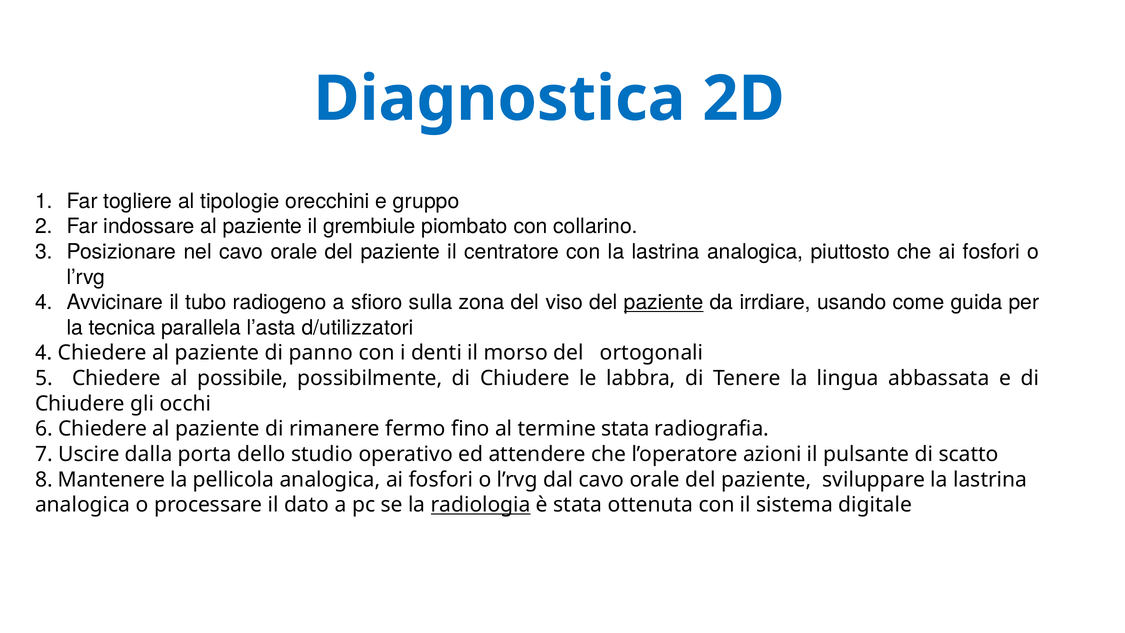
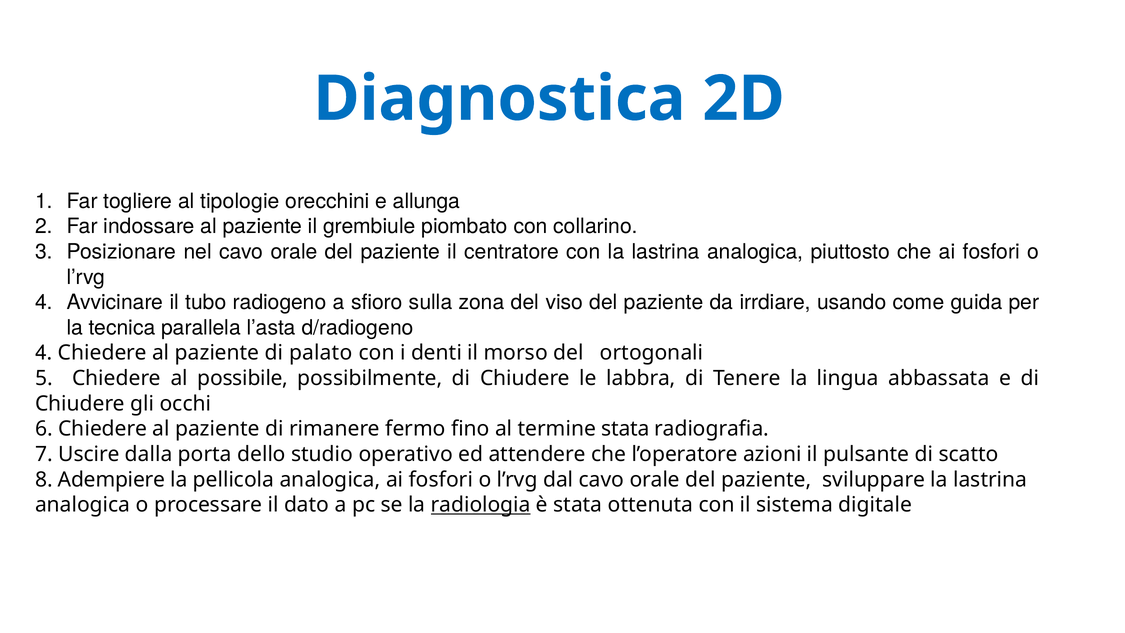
gruppo: gruppo -> allunga (426, 201)
paziente underline: present -> none (664, 302)
d/utilizzatori: d/utilizzatori -> d/radiogeno (358, 328)
panno: panno -> palato (321, 353)
Mantenere: Mantenere -> Adempiere (112, 479)
